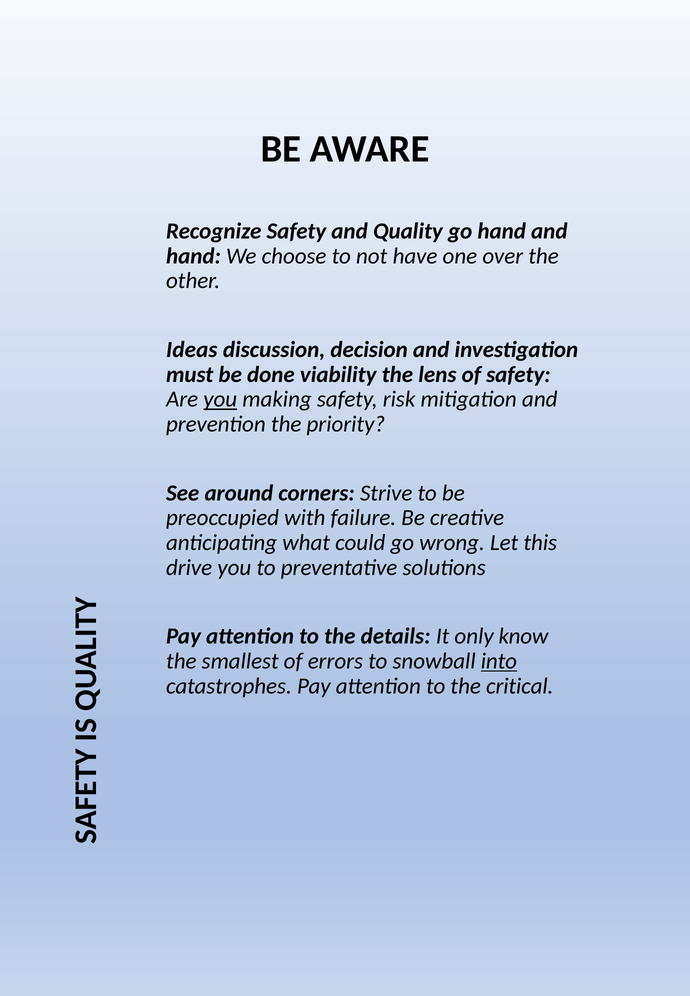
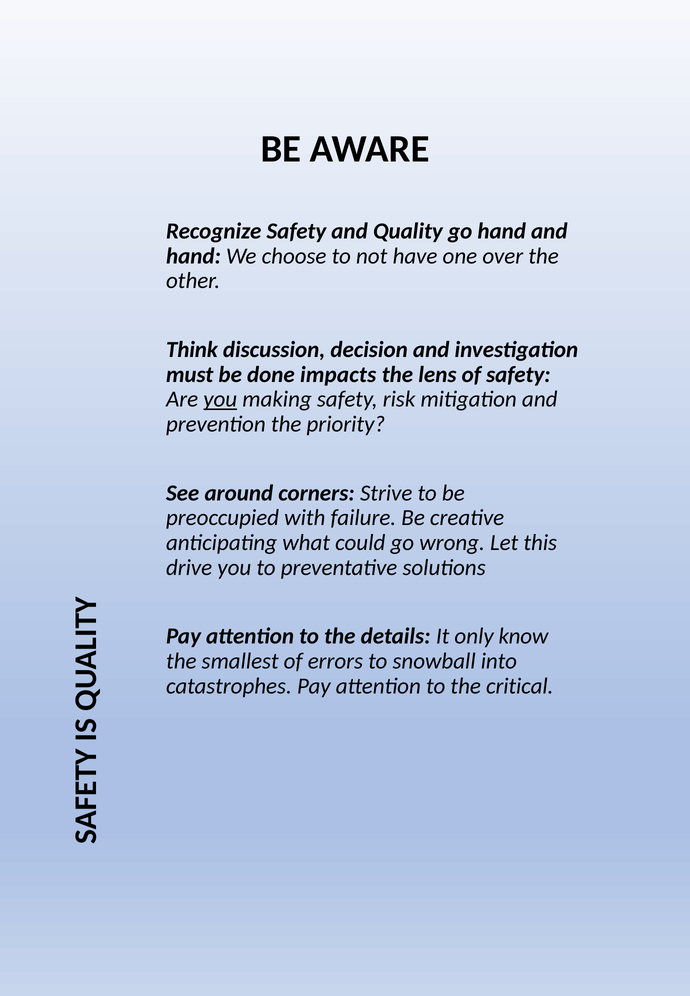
Ideas: Ideas -> Think (192, 350)
viability: viability -> impacts (338, 375)
into underline: present -> none (499, 662)
